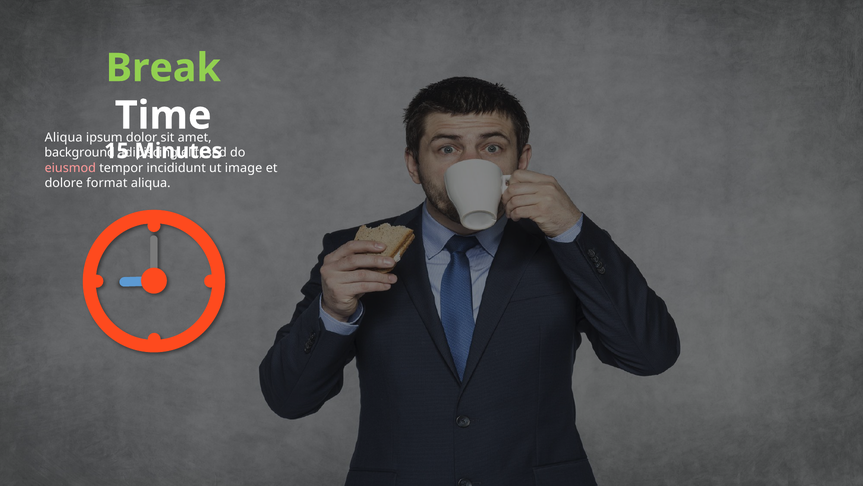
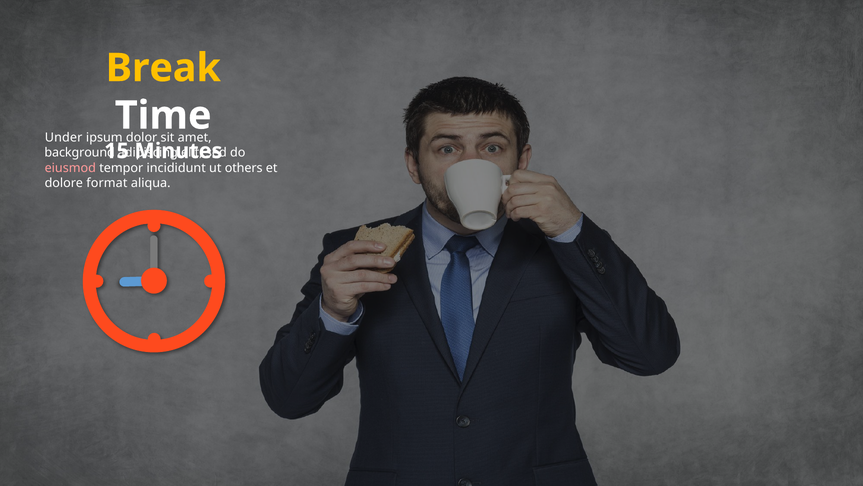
Break colour: light green -> yellow (163, 68)
Aliqua: Aliqua -> Under (64, 137)
image: image -> others (244, 168)
